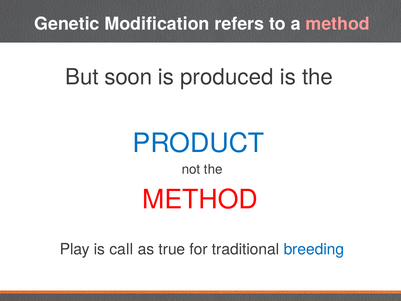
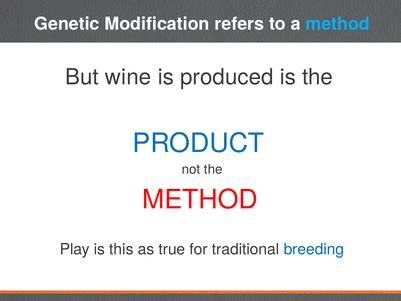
method colour: pink -> light blue (338, 24)
soon: soon -> wine (128, 77)
call: call -> this (121, 249)
